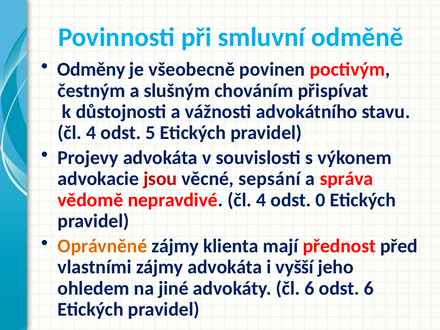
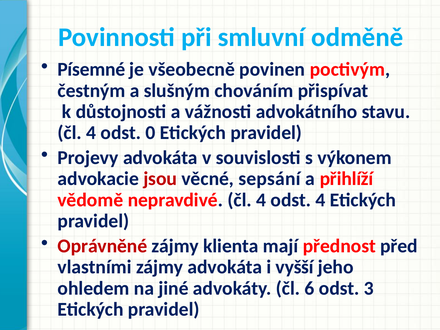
Odměny: Odměny -> Písemné (91, 69)
5: 5 -> 0 (151, 133)
správa: správa -> přihlíží (347, 179)
odst 0: 0 -> 4 (320, 200)
Oprávněné colour: orange -> red (102, 246)
odst 6: 6 -> 3 (369, 288)
